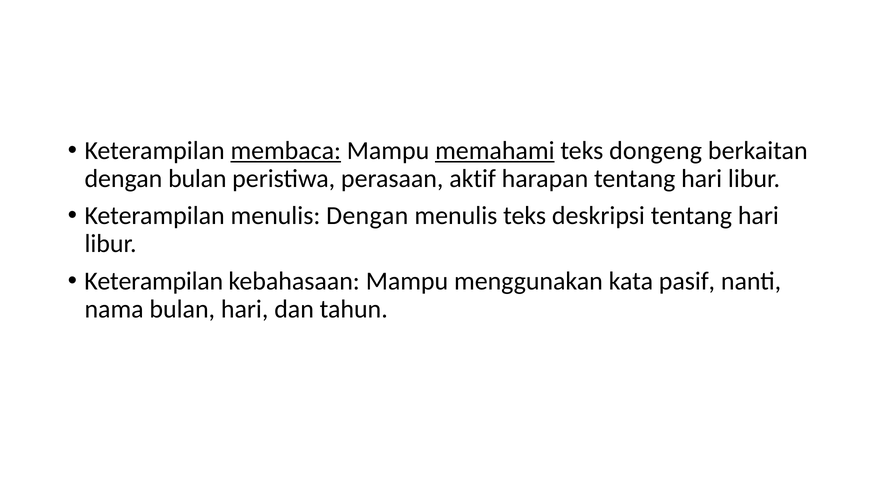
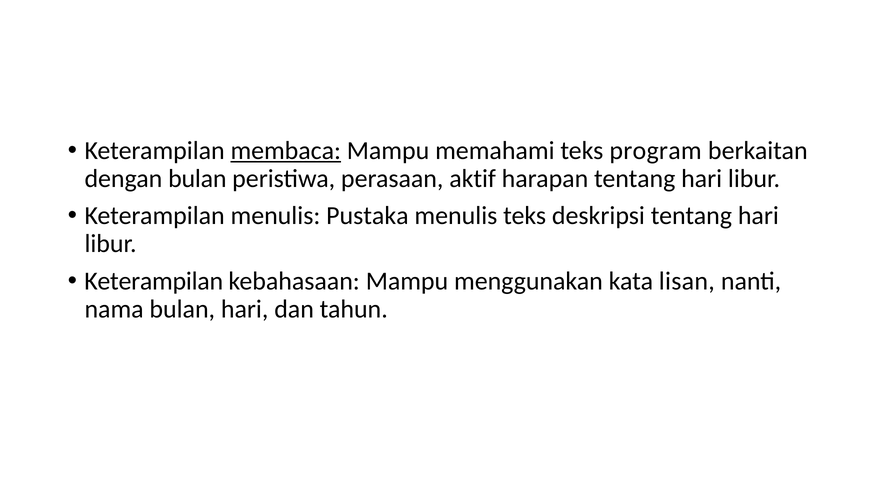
memahami underline: present -> none (495, 150)
dongeng: dongeng -> program (656, 150)
menulis Dengan: Dengan -> Pustaka (367, 216)
pasif: pasif -> lisan (687, 281)
